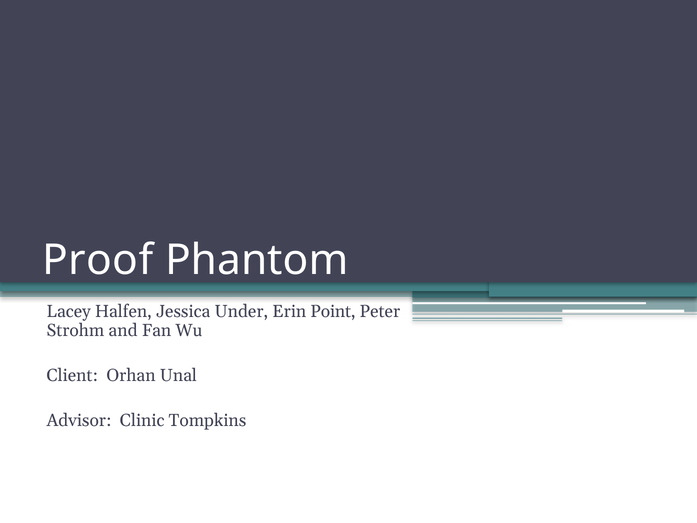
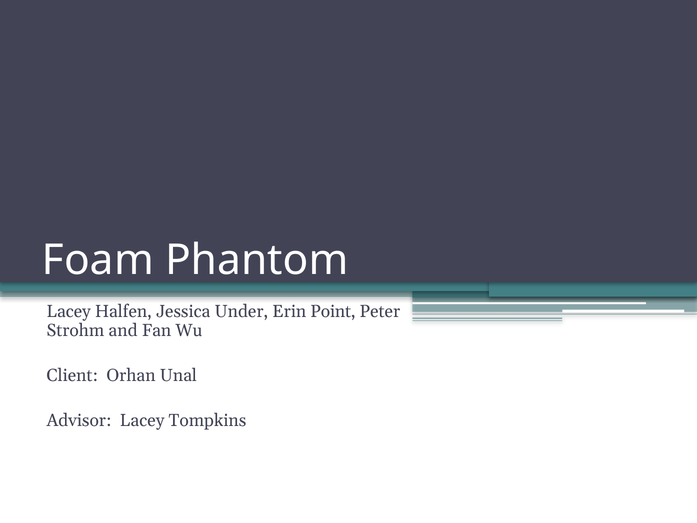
Proof: Proof -> Foam (98, 260)
Advisor Clinic: Clinic -> Lacey (142, 420)
